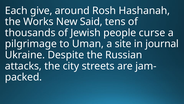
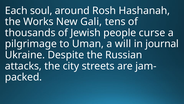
give: give -> soul (41, 11)
Said: Said -> Gali (91, 22)
site: site -> will (123, 44)
